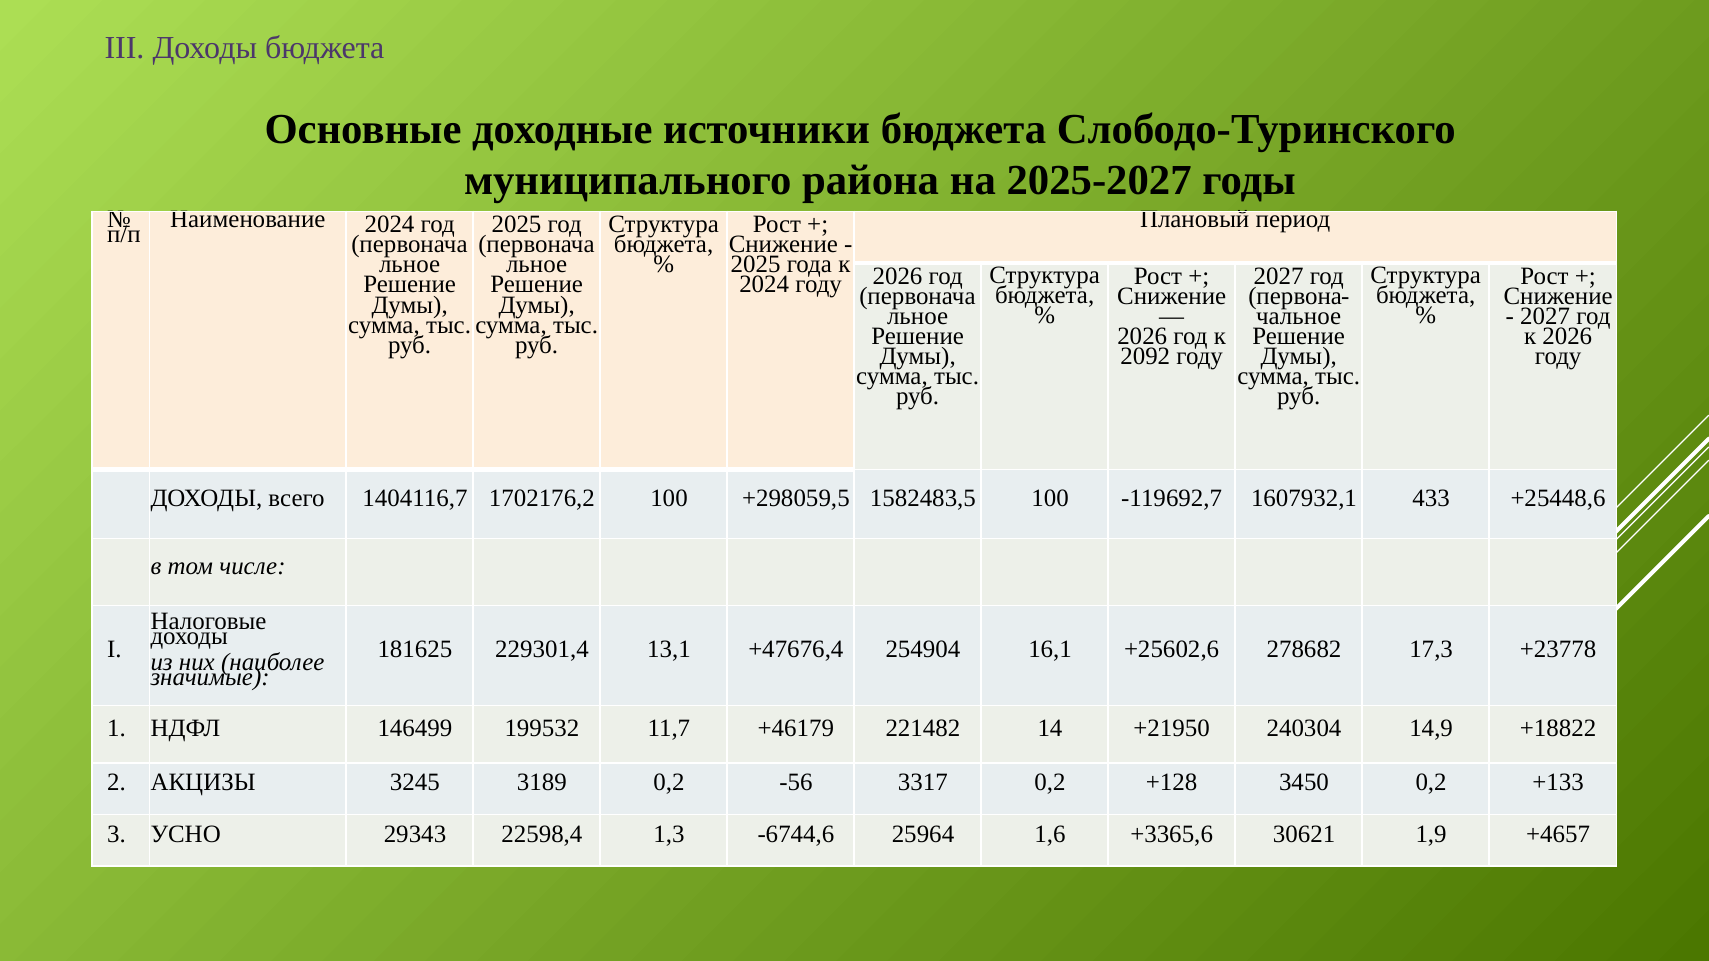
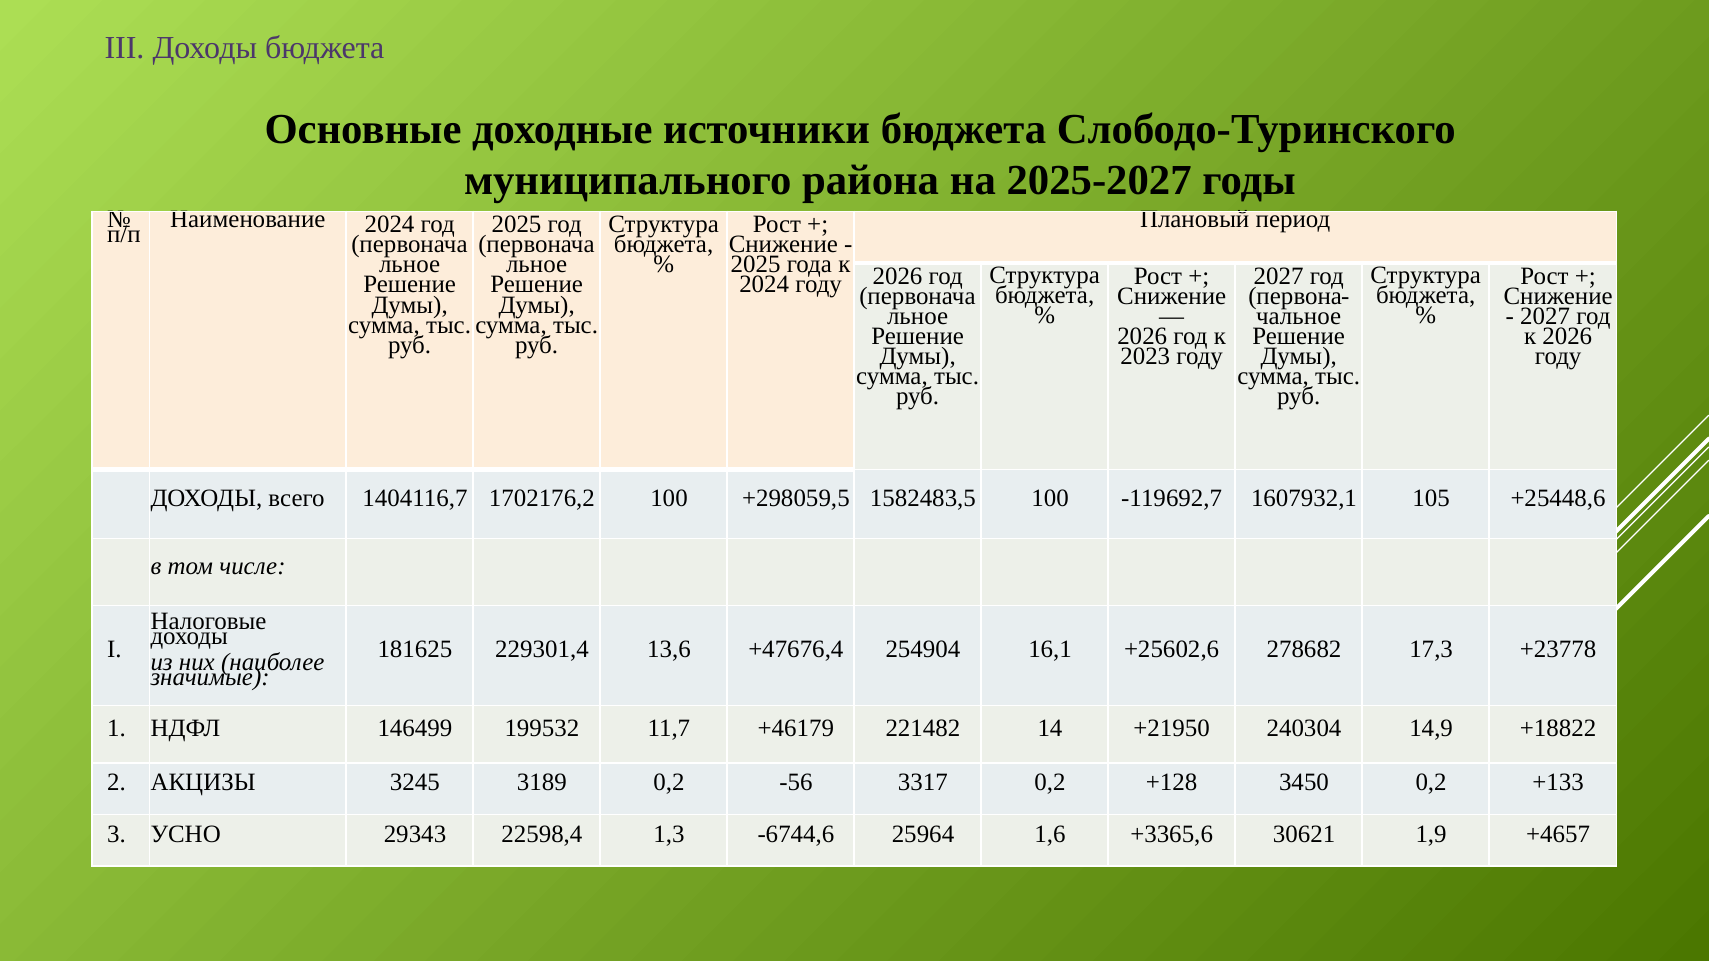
2092: 2092 -> 2023 (1145, 357)
433: 433 -> 105 (1431, 498)
13,1: 13,1 -> 13,6 (669, 650)
